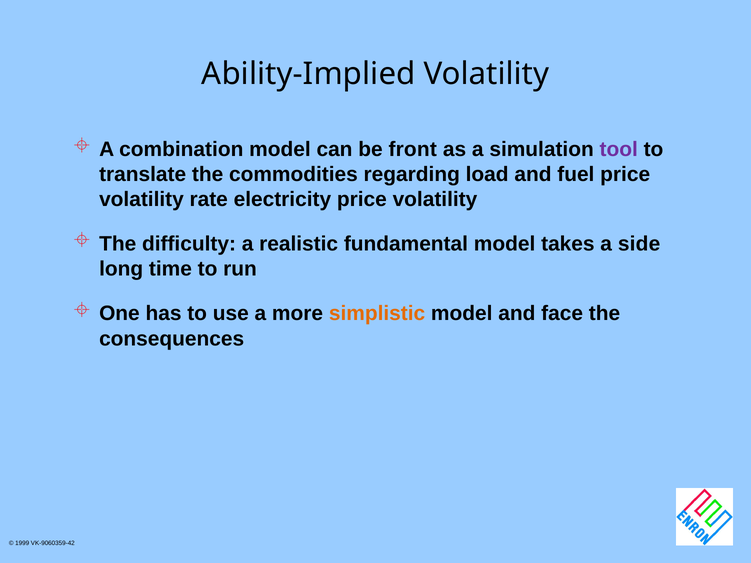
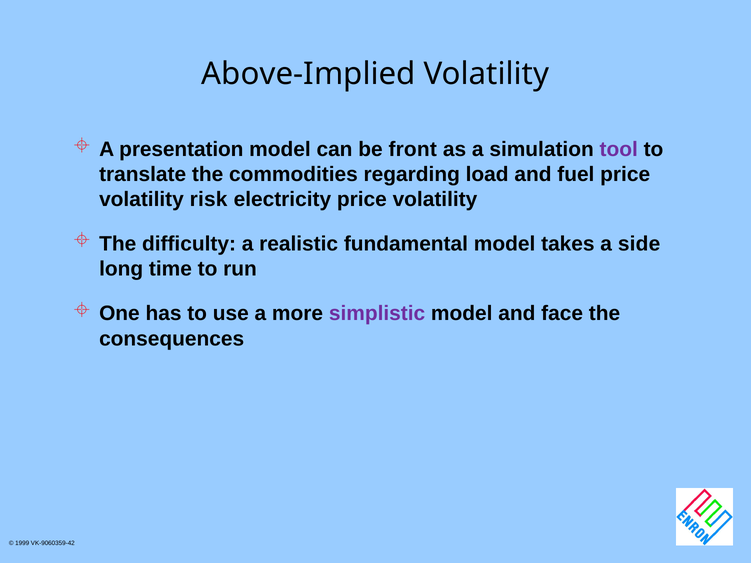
Ability-Implied: Ability-Implied -> Above-Implied (309, 74)
combination: combination -> presentation (181, 149)
rate: rate -> risk (209, 199)
simplistic colour: orange -> purple (377, 314)
